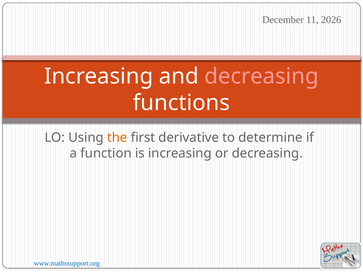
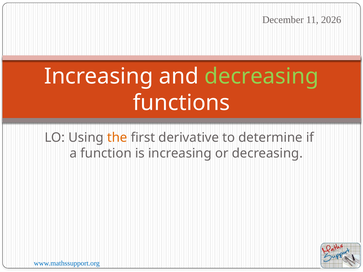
decreasing colour: pink -> light green (262, 76)
